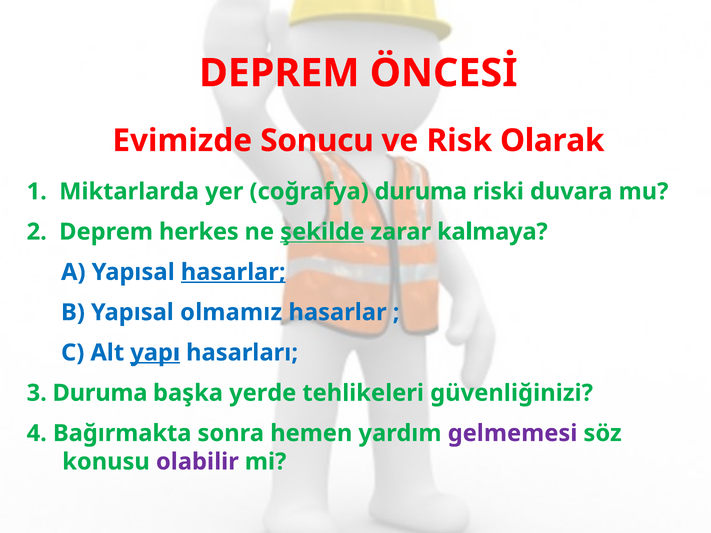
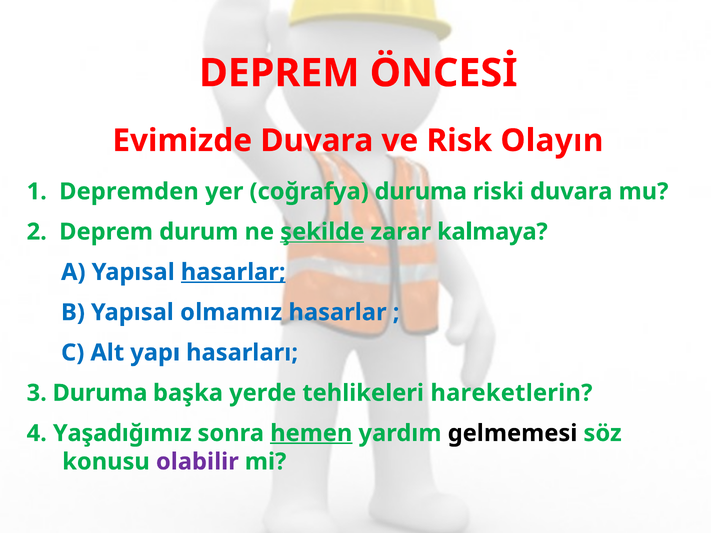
Evimizde Sonucu: Sonucu -> Duvara (317, 141)
Olarak: Olarak -> Olayın (552, 141)
Miktarlarda: Miktarlarda -> Depremden (129, 192)
herkes: herkes -> durum (199, 232)
yapı underline: present -> none (155, 353)
güvenliğinizi: güvenliğinizi -> hareketlerin (511, 393)
Bağırmakta: Bağırmakta -> Yaşadığımız (122, 433)
hemen underline: none -> present (311, 433)
gelmemesi colour: purple -> black (513, 433)
